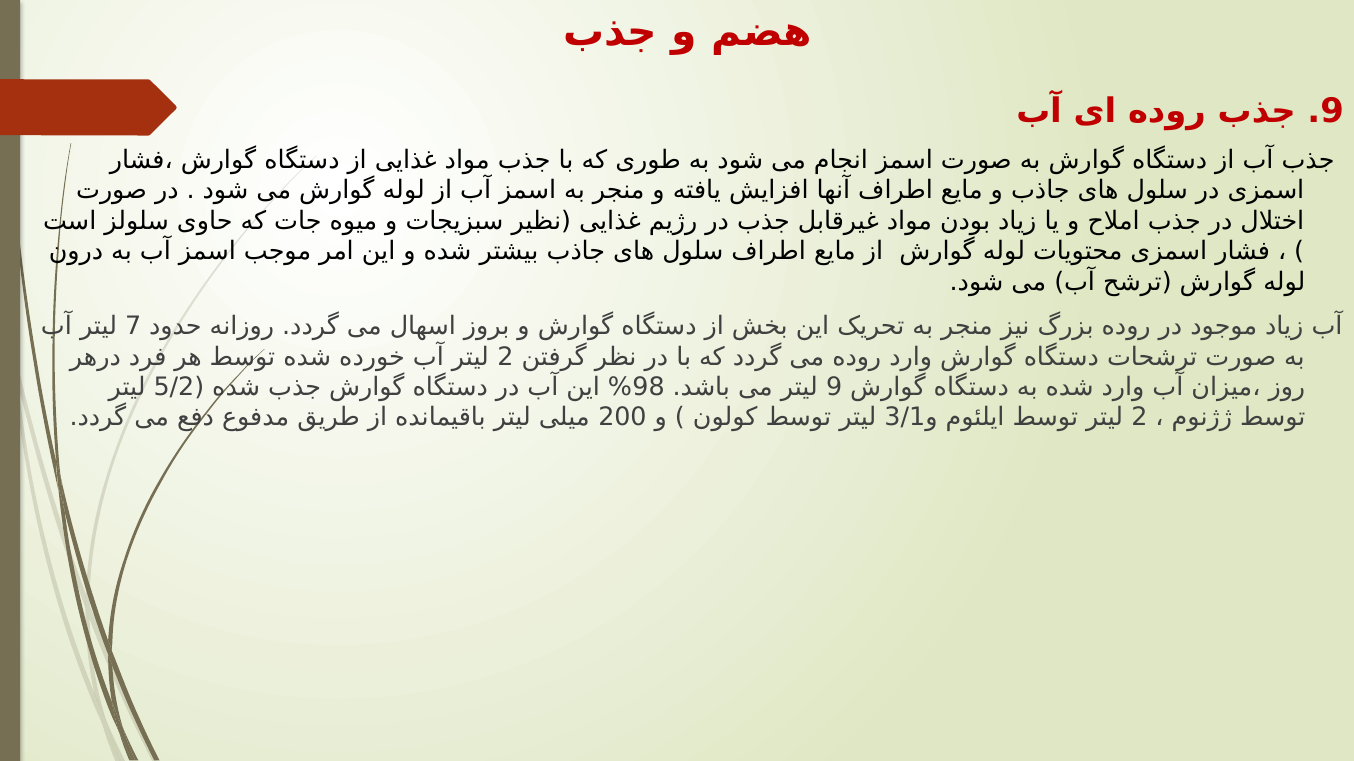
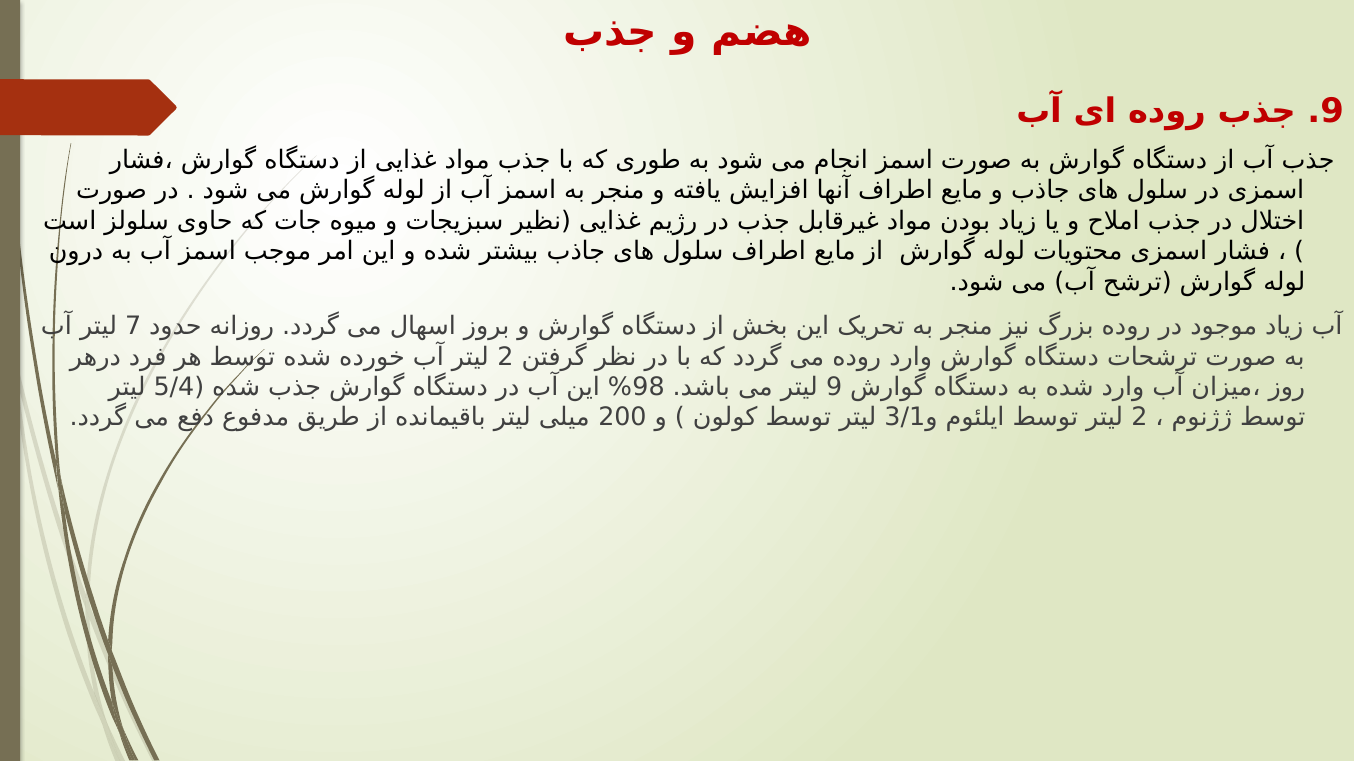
5/2: 5/2 -> 5/4 (174, 387)
